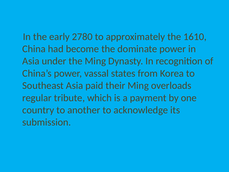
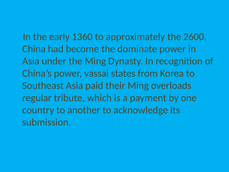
2780: 2780 -> 1360 (82, 37)
1610: 1610 -> 2600 (195, 37)
